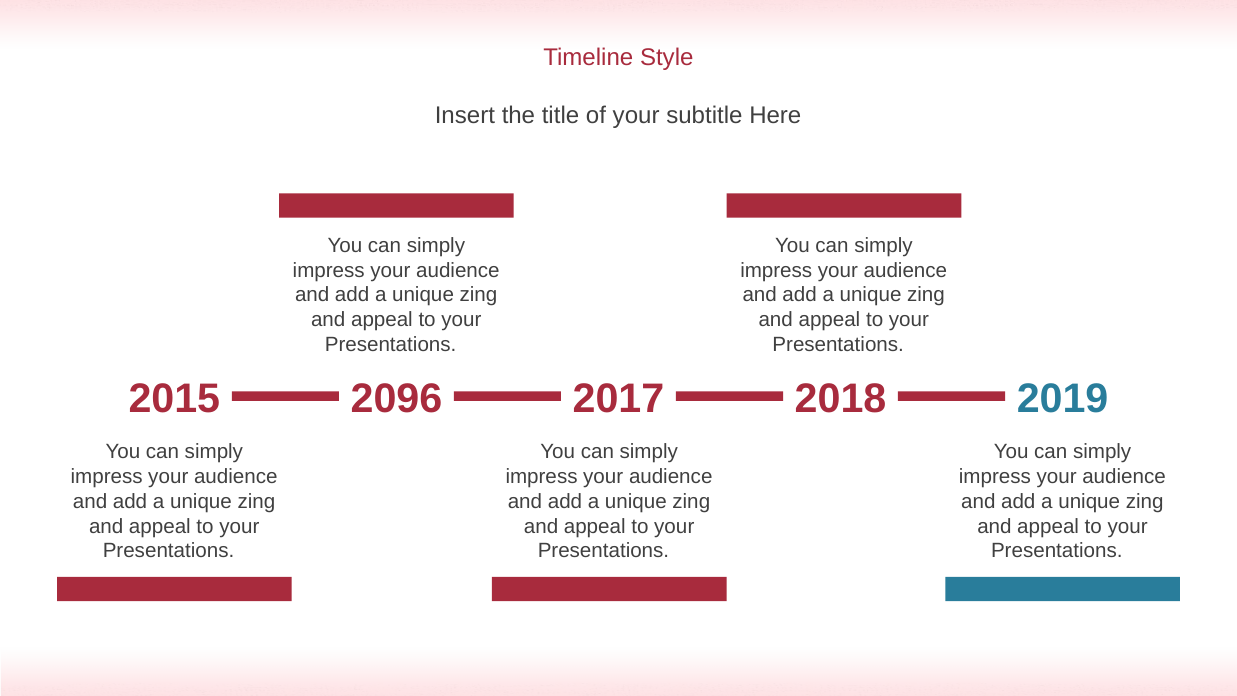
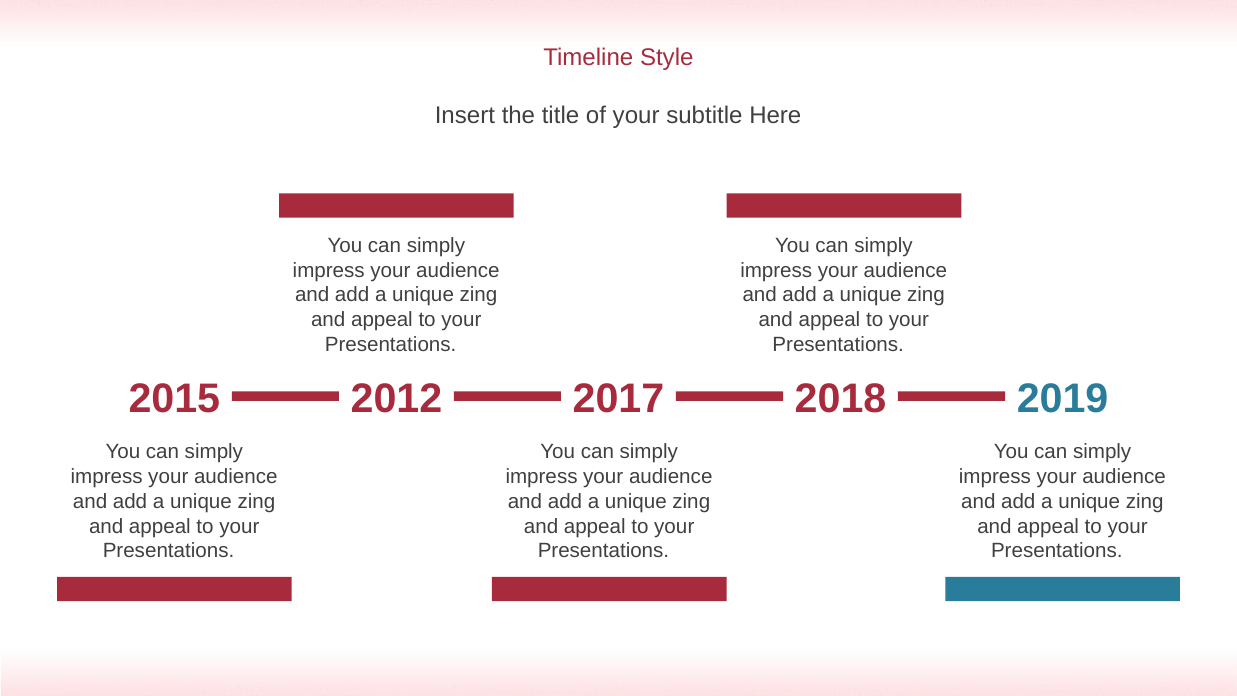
2096: 2096 -> 2012 (396, 398)
